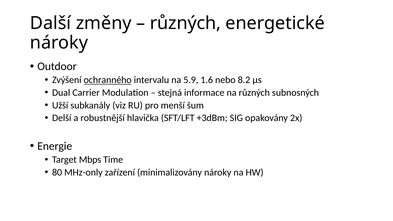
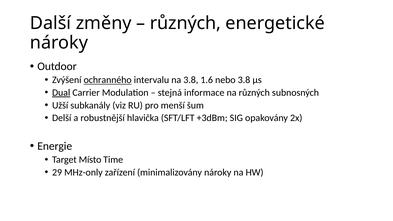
na 5.9: 5.9 -> 3.8 (191, 80)
nebo 8.2: 8.2 -> 3.8 (244, 80)
Dual underline: none -> present (61, 93)
Mbps: Mbps -> Místo (90, 160)
80: 80 -> 29 (57, 172)
